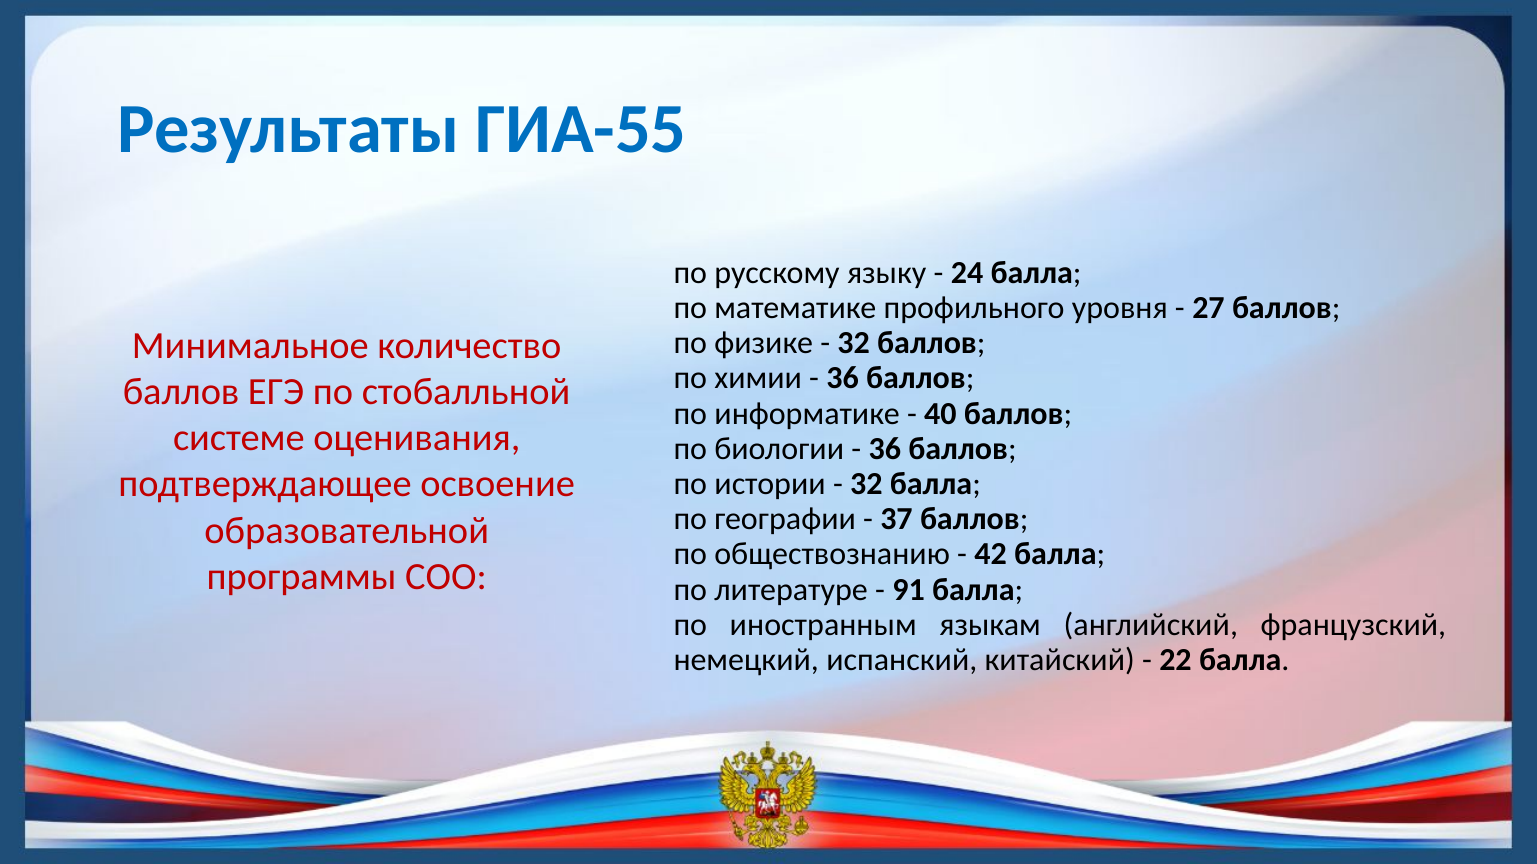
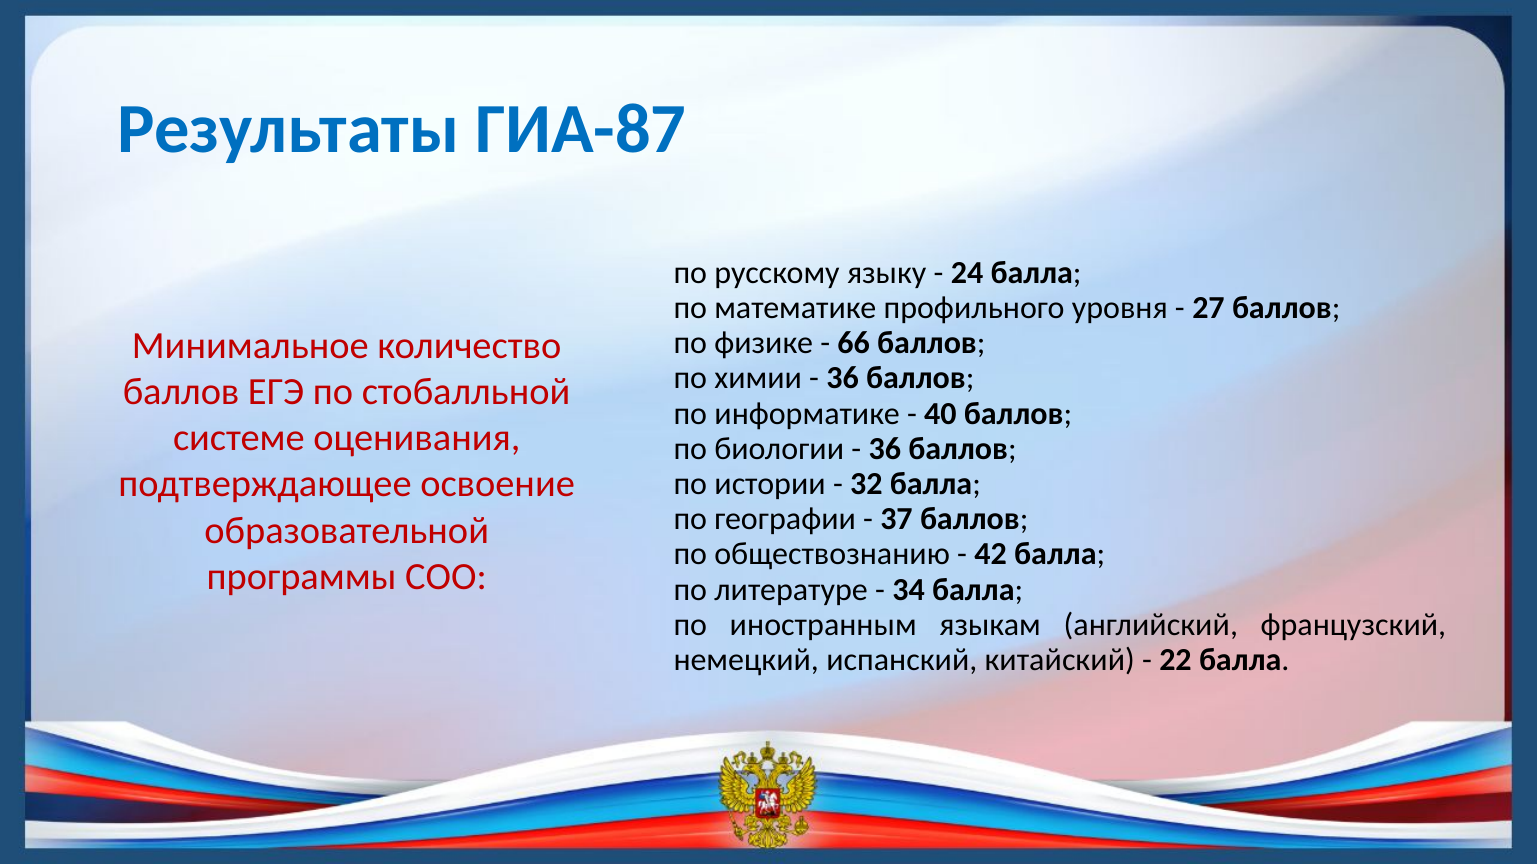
ГИА-55: ГИА-55 -> ГИА-87 (581, 129)
32: 32 -> 66 (854, 343)
91: 91 -> 34 (909, 590)
